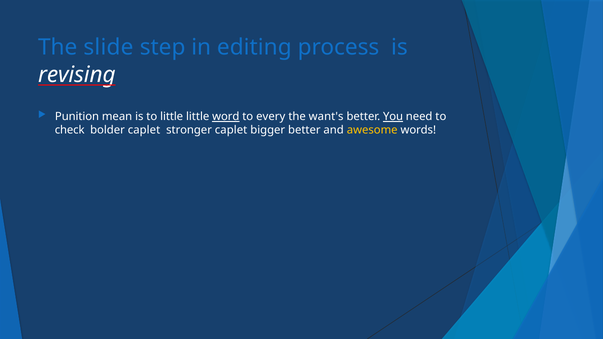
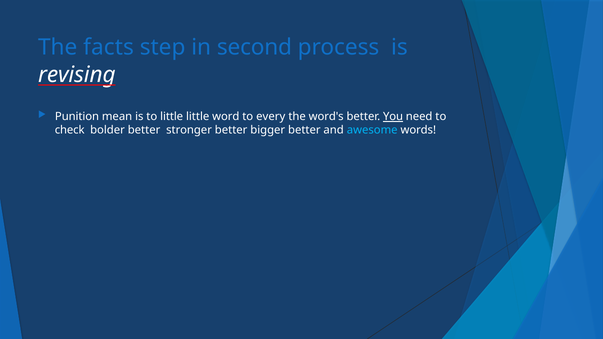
slide: slide -> facts (109, 48)
editing: editing -> second (254, 48)
word underline: present -> none (226, 117)
want's: want's -> word's (326, 117)
bolder caplet: caplet -> better (144, 130)
stronger caplet: caplet -> better (231, 130)
awesome colour: yellow -> light blue (372, 130)
